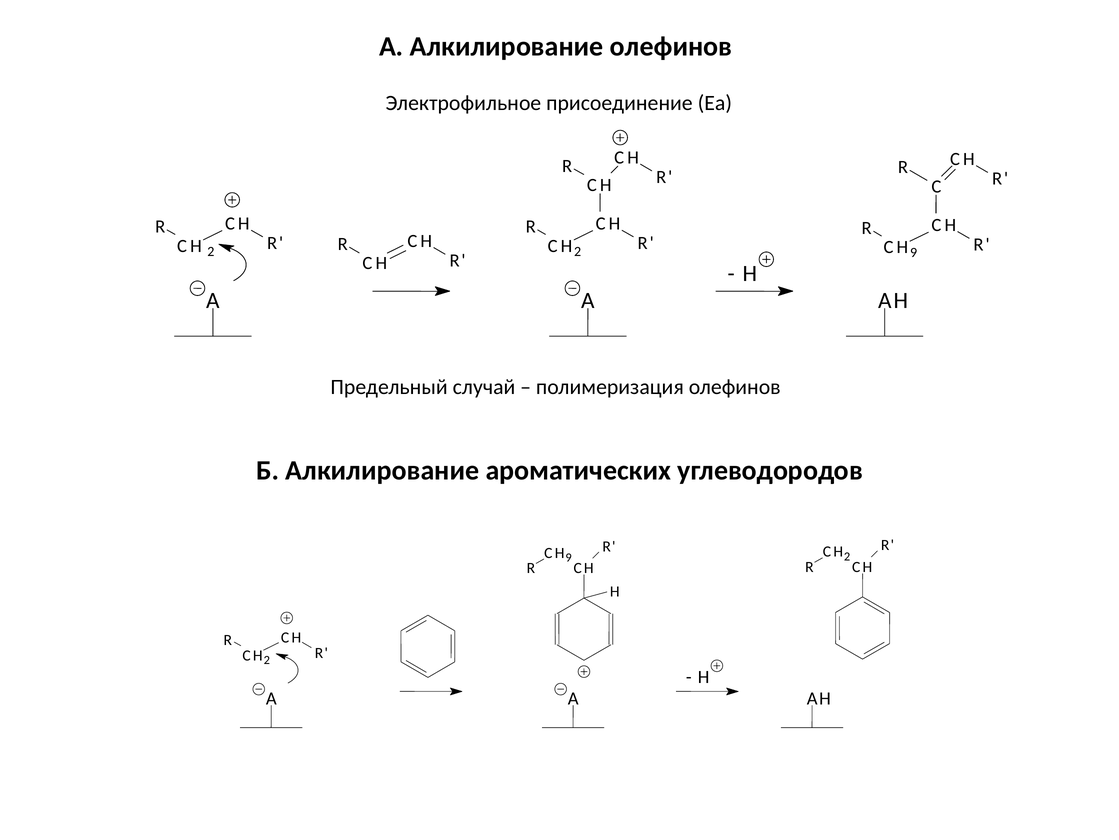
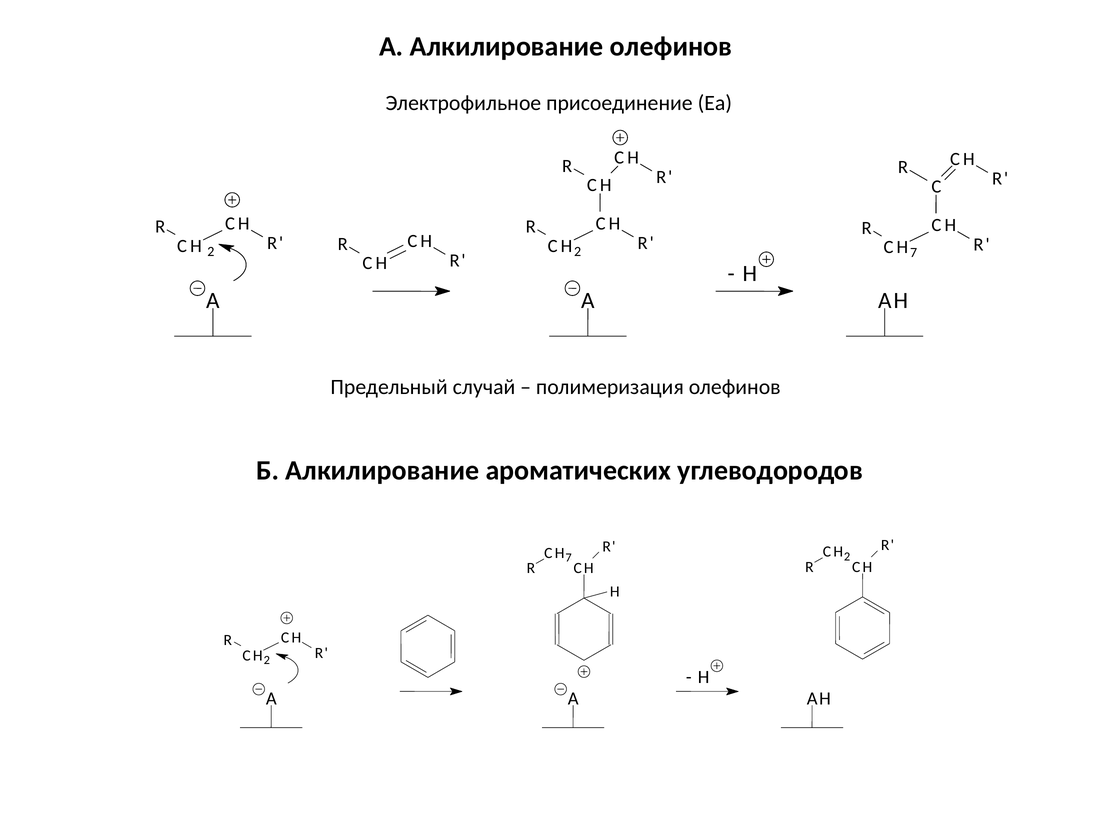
9: 9 -> 7 (914, 253)
9: 9 -> 7 (569, 557)
